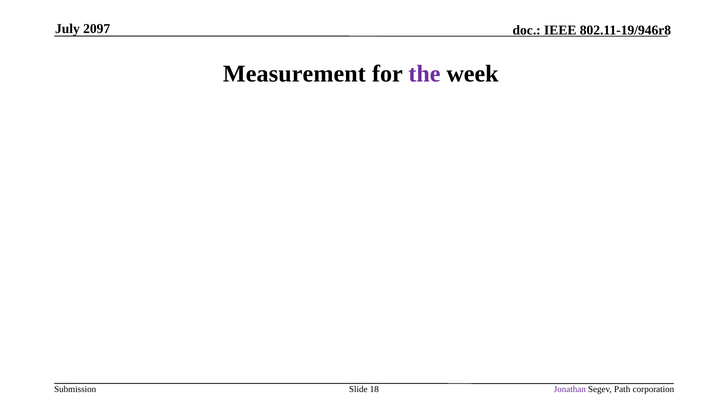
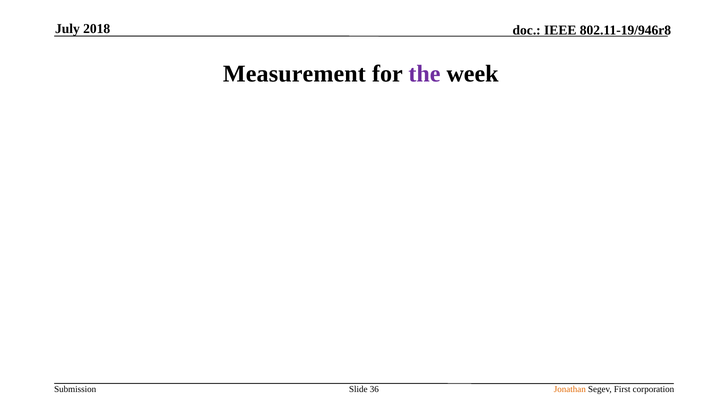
2097: 2097 -> 2018 (97, 29)
18: 18 -> 36 (374, 390)
Jonathan colour: purple -> orange (570, 390)
Path: Path -> First (622, 390)
